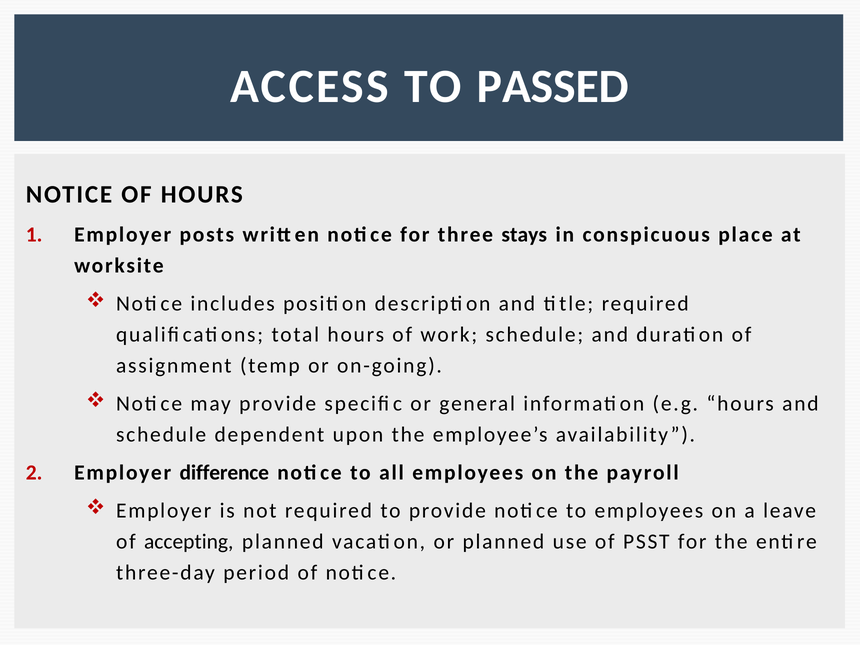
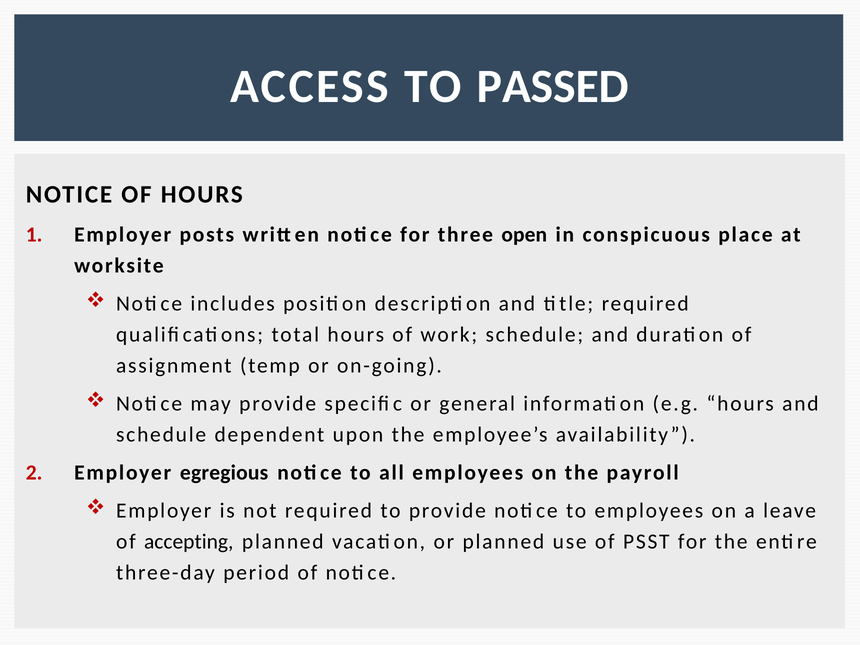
stays: stays -> open (524, 235)
difference: difference -> egregious (224, 473)
